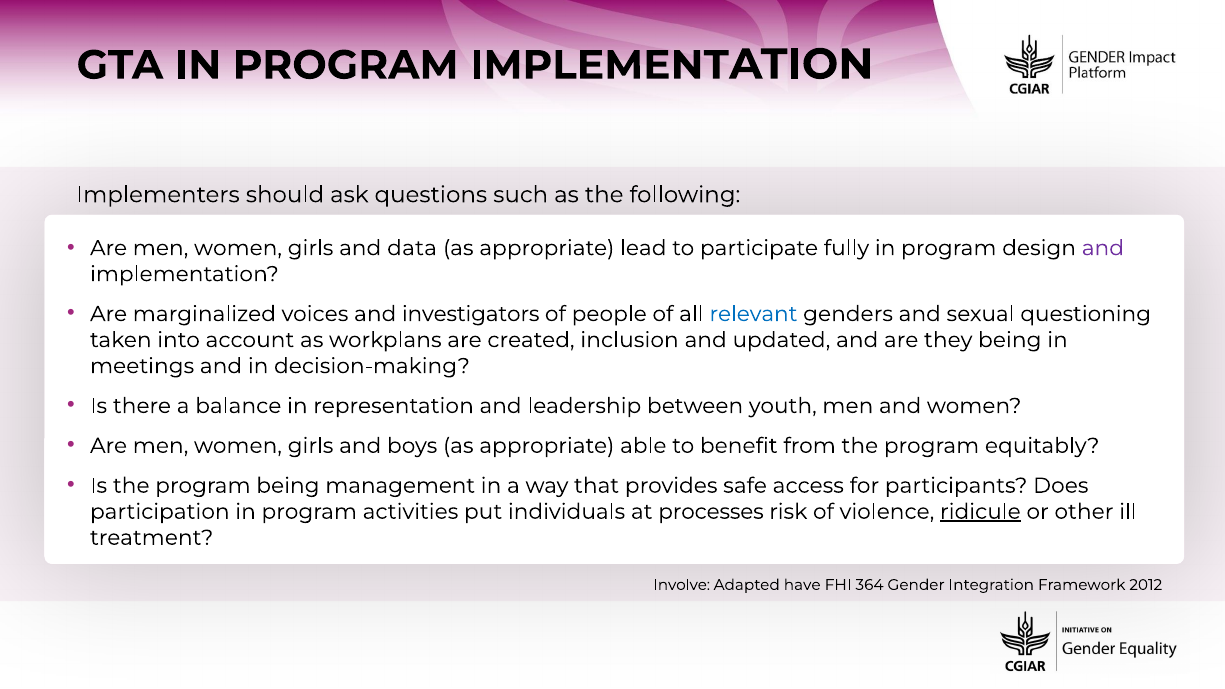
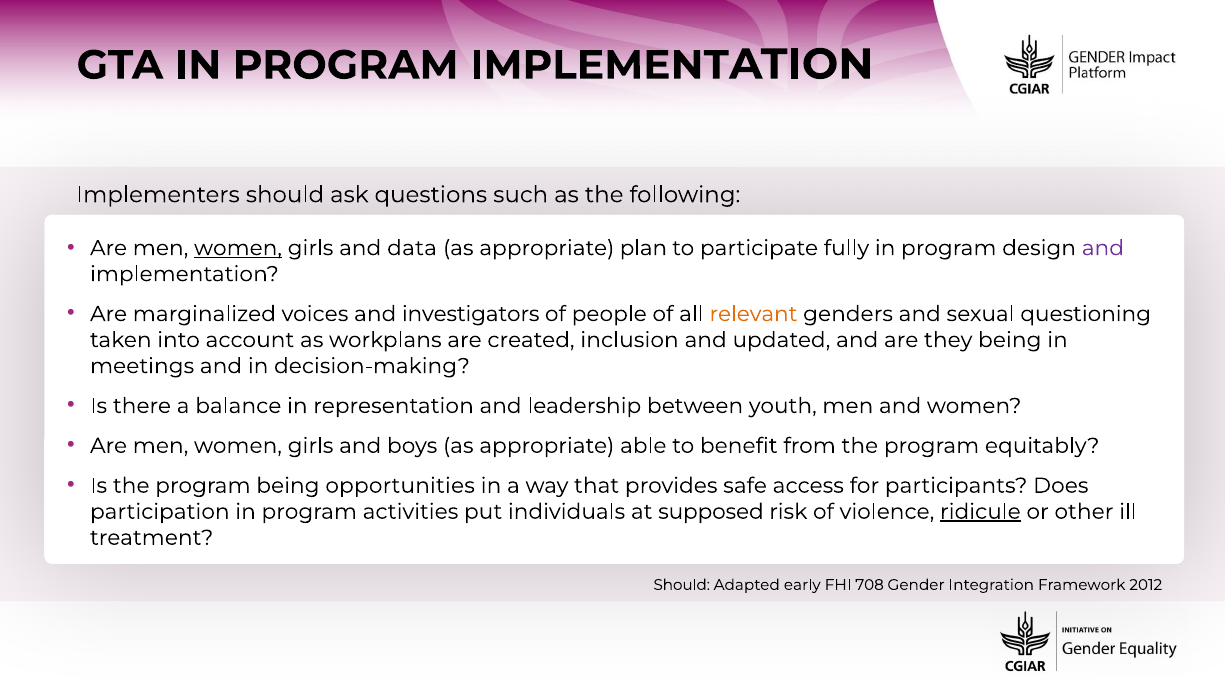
women underline: none -> present (238, 248)
lead: lead -> plan (643, 248)
relevant colour: blue -> orange (753, 314)
management: management -> opportunities (400, 486)
processes: processes -> supposed (711, 512)
Involve: Involve -> Should (682, 585)
have: have -> early (802, 585)
364: 364 -> 708 (870, 585)
